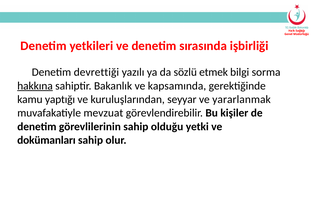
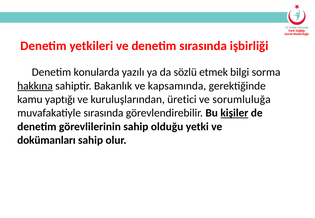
devrettiği: devrettiği -> konularda (96, 72)
seyyar: seyyar -> üretici (182, 99)
yararlanmak: yararlanmak -> sorumluluğa (242, 99)
muvafakatiyle mevzuat: mevzuat -> sırasında (103, 113)
kişiler underline: none -> present (234, 113)
